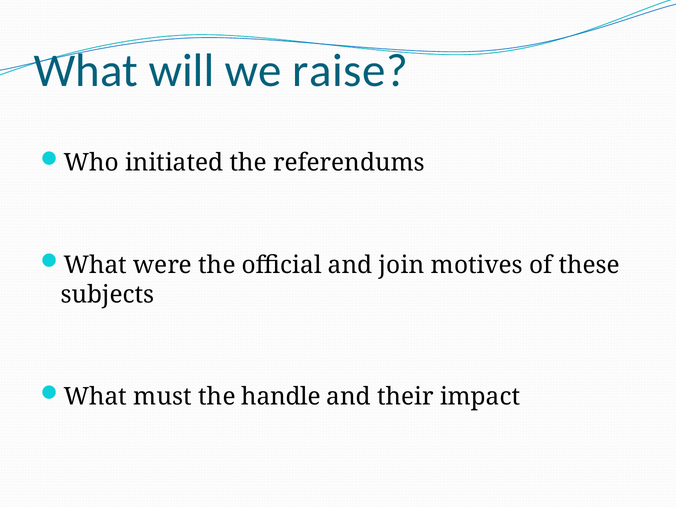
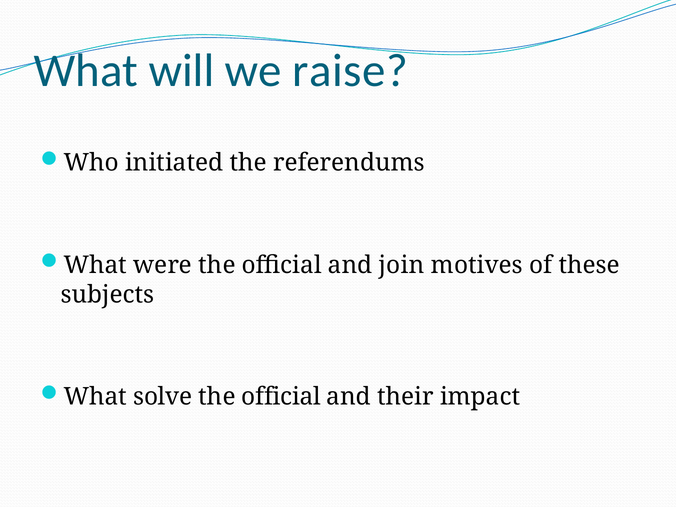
must: must -> solve (163, 397)
handle: handle -> official (281, 397)
